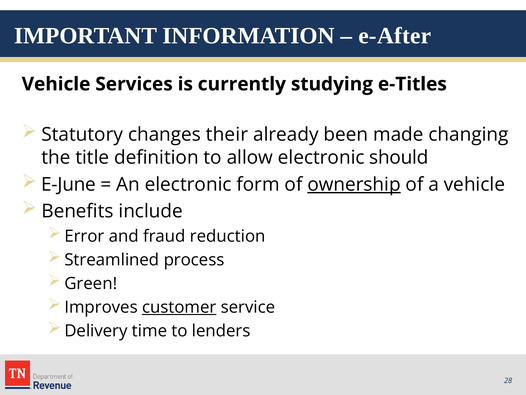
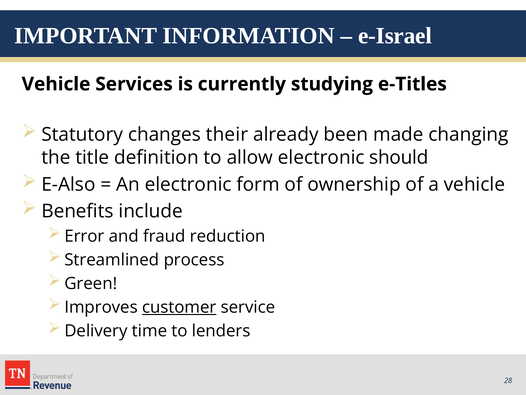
e-After: e-After -> e-Israel (395, 36)
E-June: E-June -> E-Also (68, 184)
ownership underline: present -> none (354, 184)
